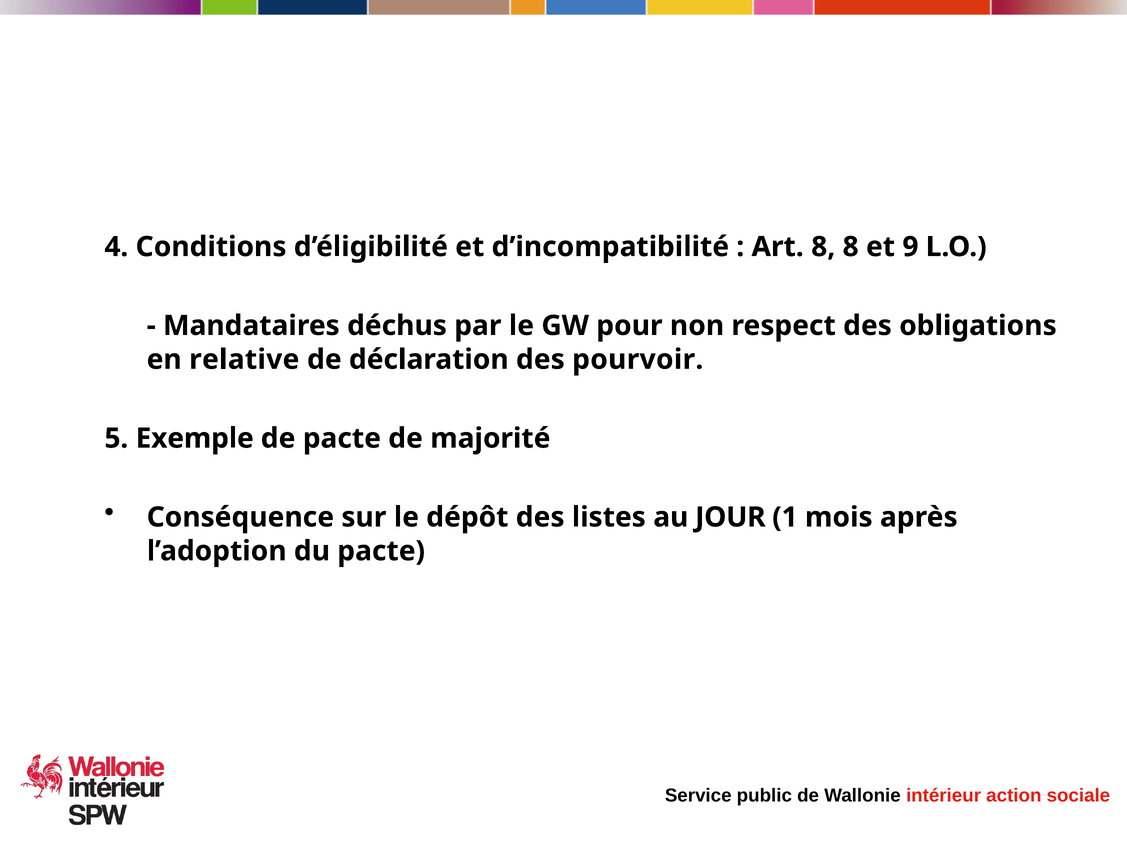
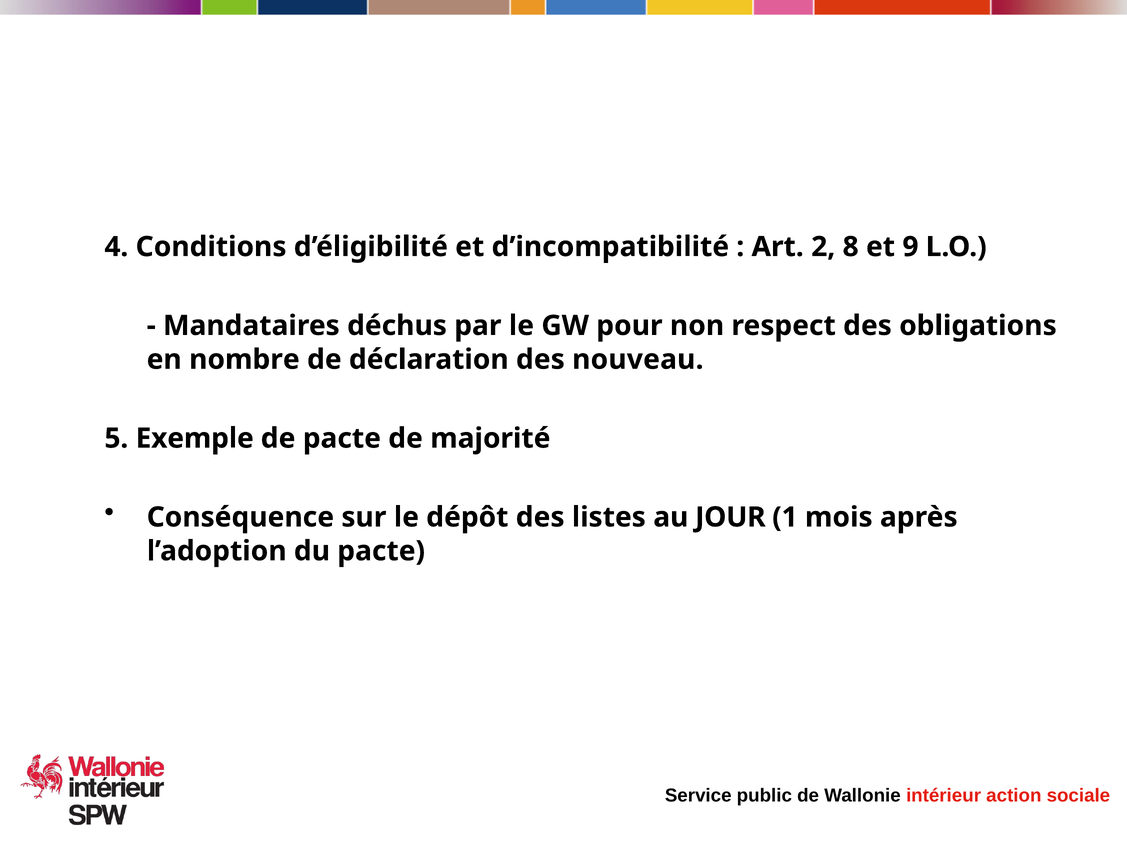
Art 8: 8 -> 2 (823, 247)
relative: relative -> nombre (244, 360)
pourvoir: pourvoir -> nouveau (638, 360)
